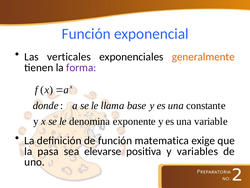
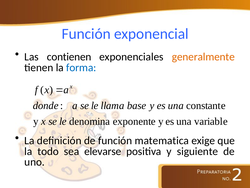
verticales: verticales -> contienen (69, 57)
forma colour: purple -> blue (81, 67)
pasa: pasa -> todo (48, 151)
variables: variables -> siguiente (197, 151)
